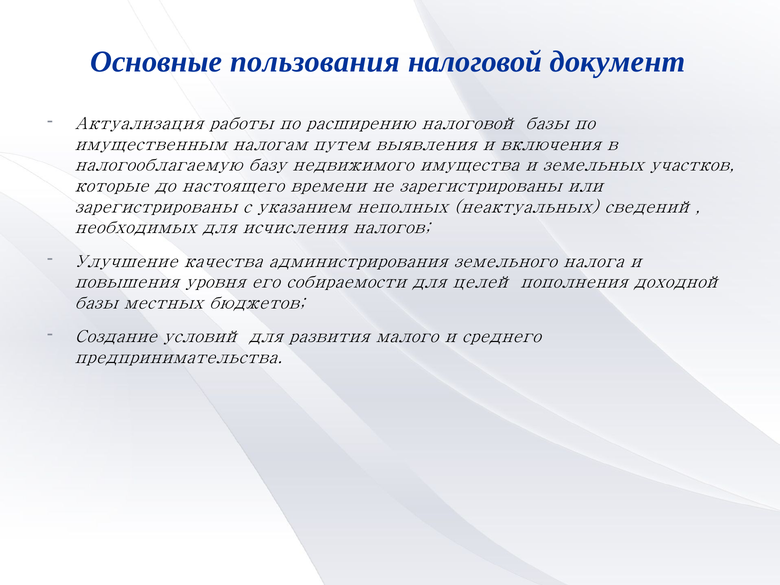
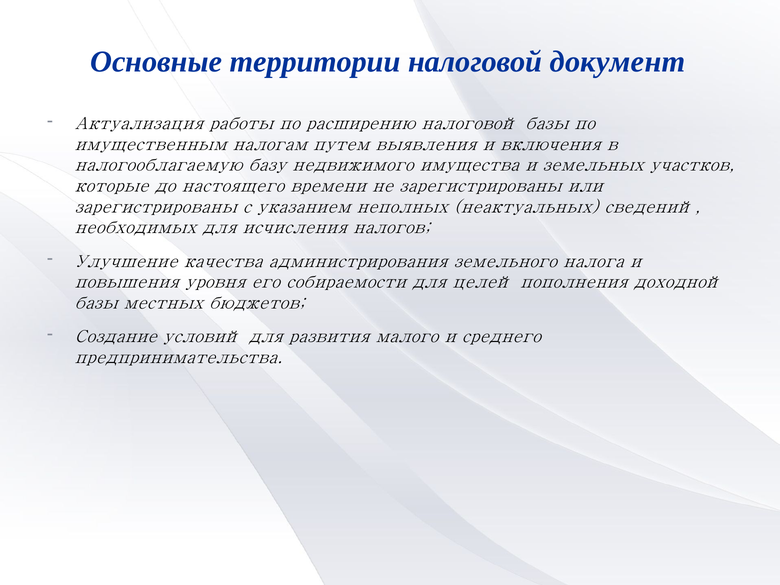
пользования: пользования -> территории (315, 62)
